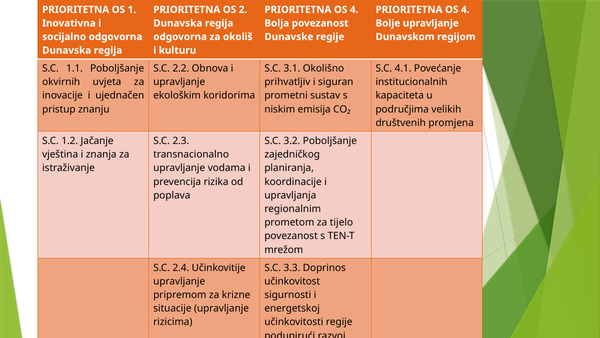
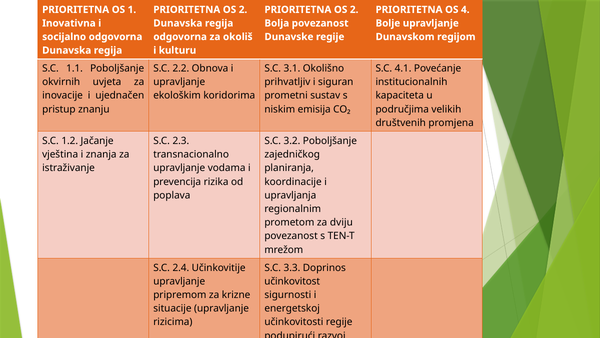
4: 4 -> 2 (354, 10)
tijelo: tijelo -> dviju (341, 222)
